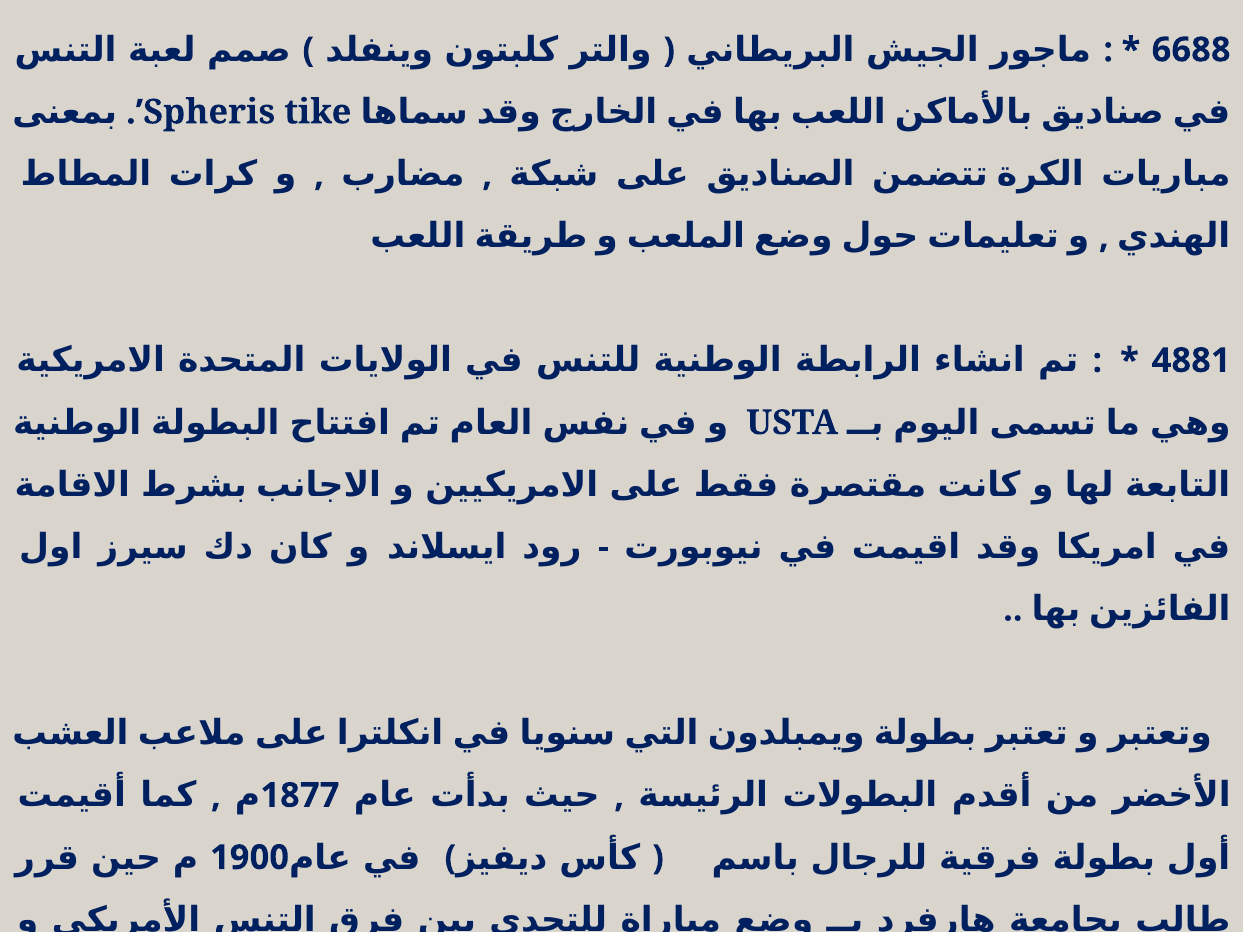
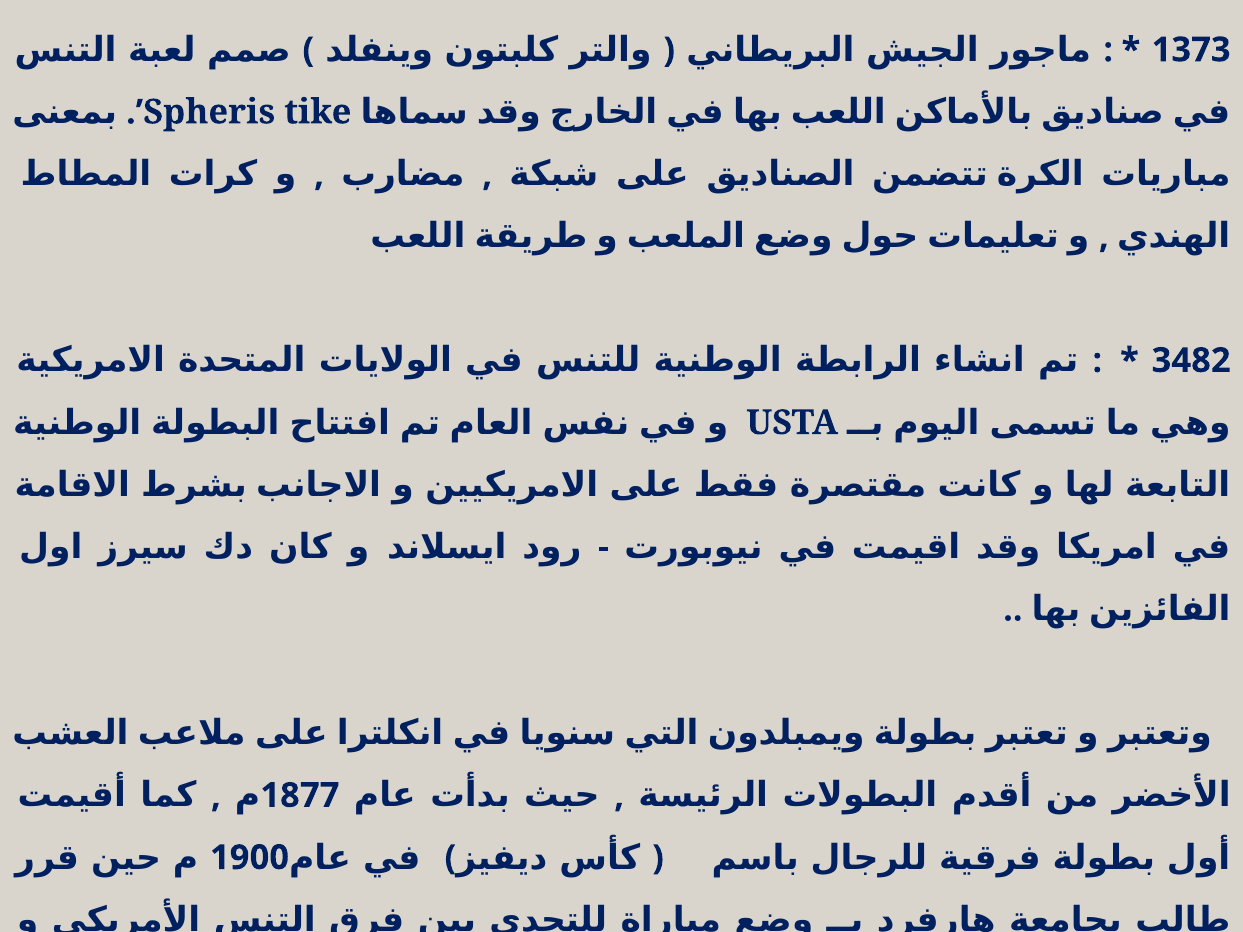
6688: 6688 -> 1373 (1191, 50)
4881: 4881 -> 3482 (1191, 361)
